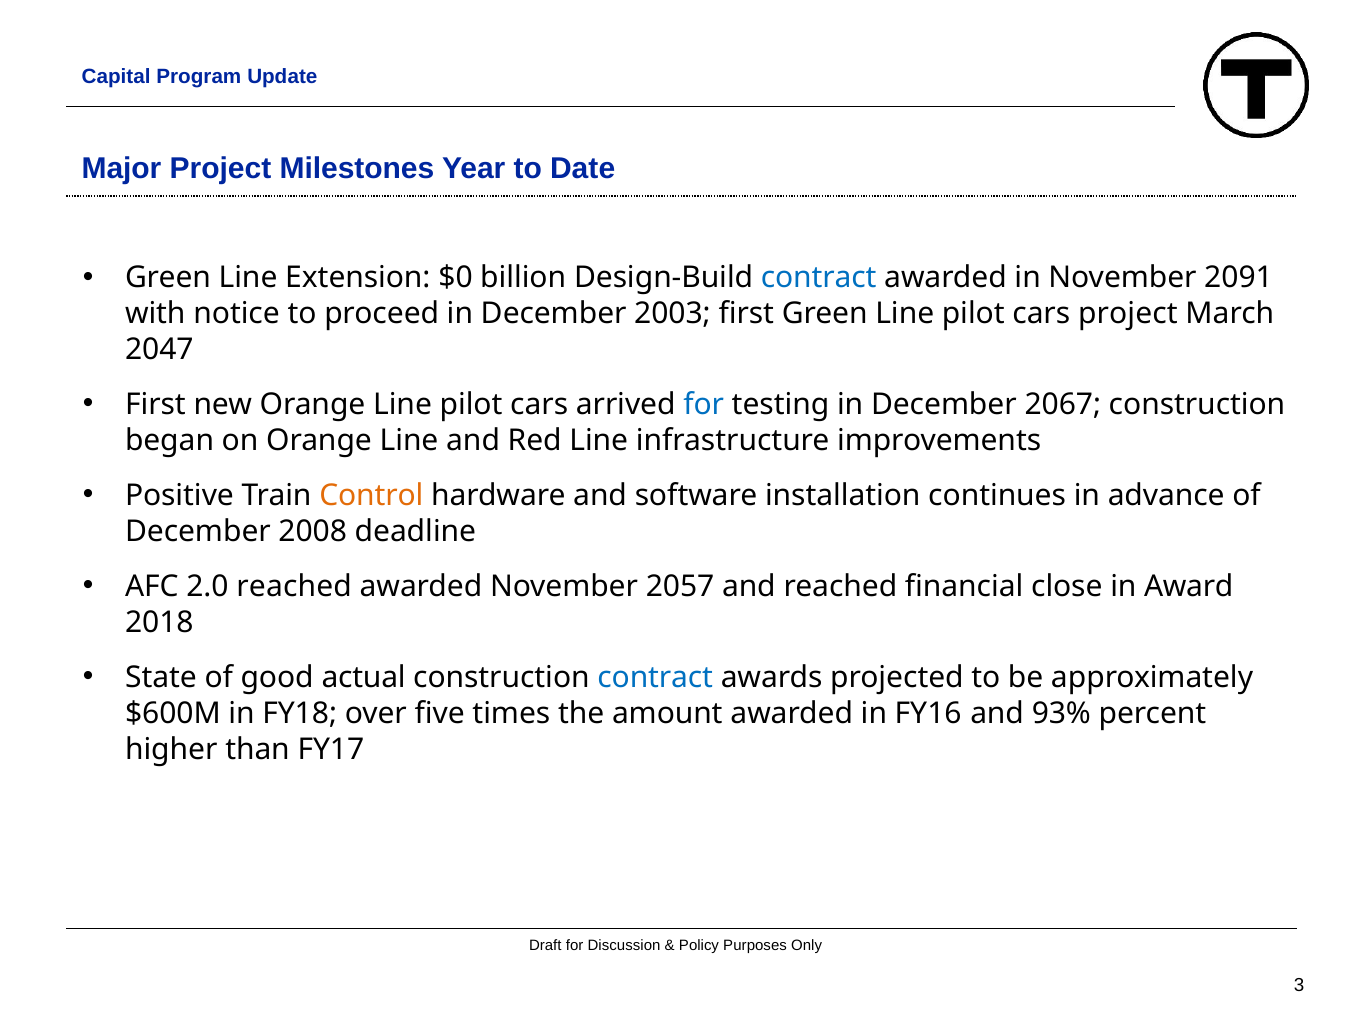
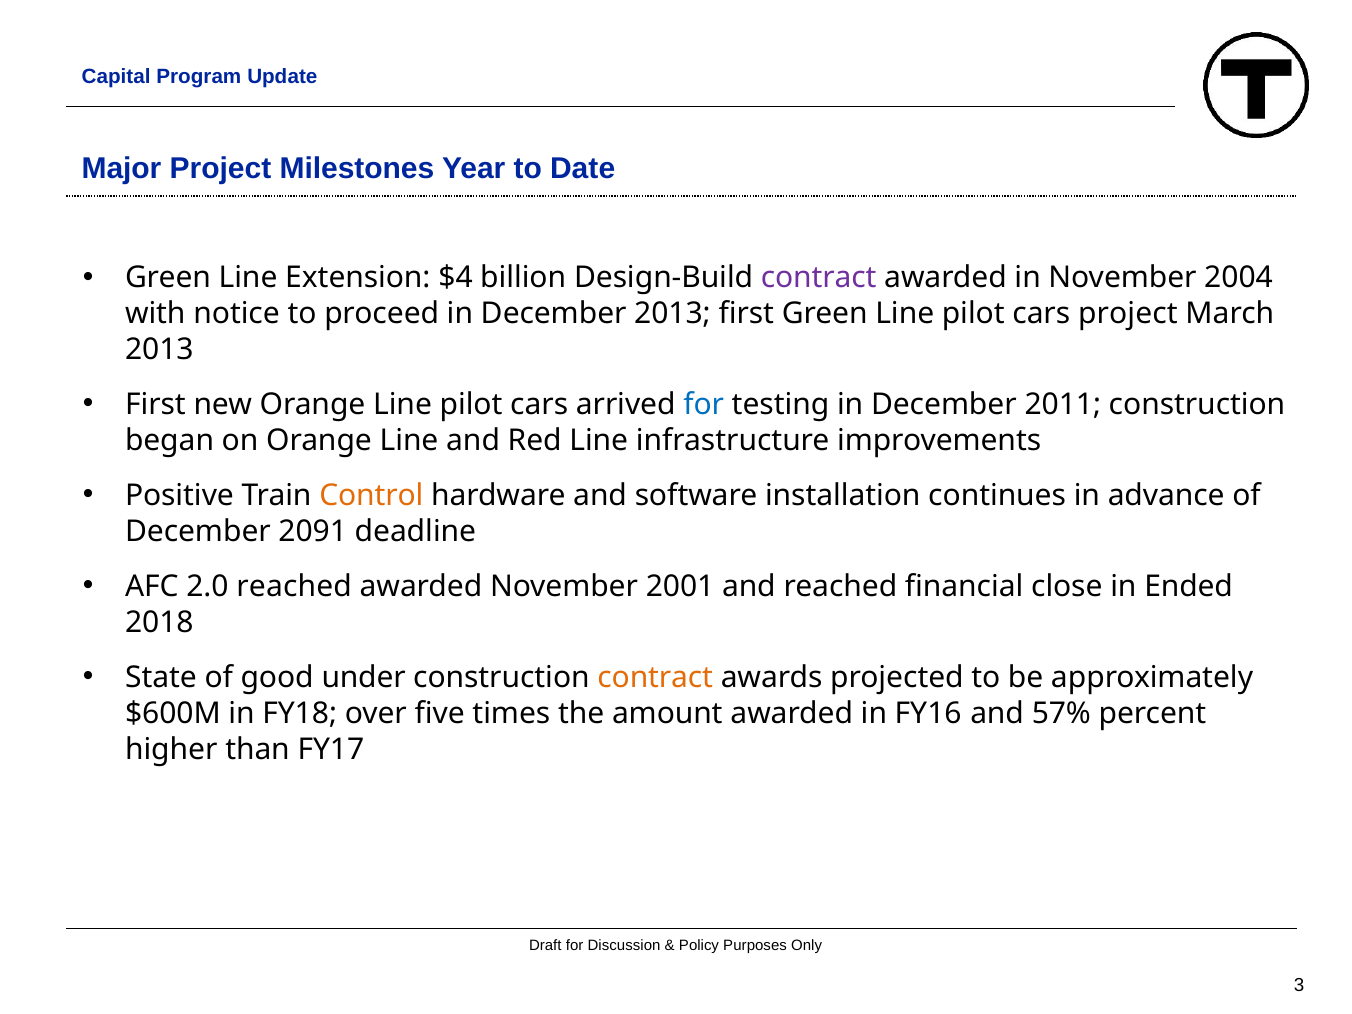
$0: $0 -> $4 (456, 278)
contract colour: blue -> purple (819, 278)
2091: 2091 -> 2004 (1239, 278)
December 2003: 2003 -> 2013 (672, 314)
2047: 2047 -> 2013 (159, 350)
2067: 2067 -> 2011 (1063, 405)
2008: 2008 -> 2091 (313, 532)
2057: 2057 -> 2001 (680, 587)
Award: Award -> Ended (1189, 587)
actual: actual -> under (364, 677)
contract colour: blue -> orange (655, 677)
93%: 93% -> 57% (1061, 713)
